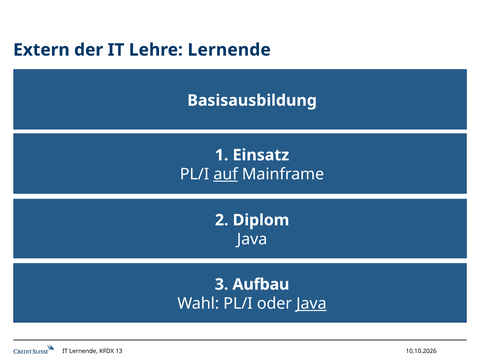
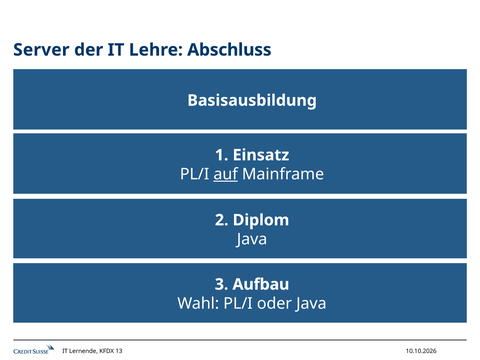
Extern: Extern -> Server (41, 50)
Lehre Lernende: Lernende -> Abschluss (229, 50)
Java underline: present -> none (311, 304)
